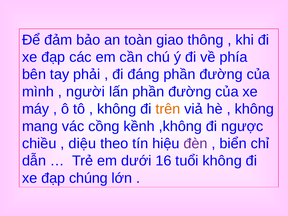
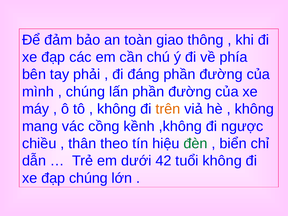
người: người -> chúng (86, 92)
diệu: diệu -> thân (82, 144)
đèn colour: purple -> green (196, 144)
16: 16 -> 42 (163, 161)
